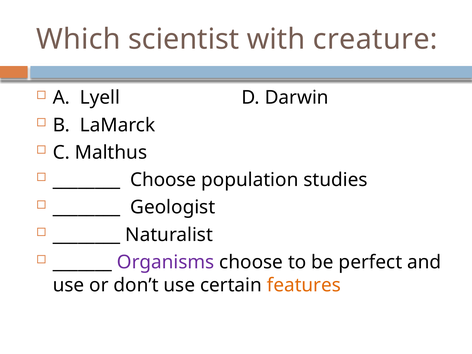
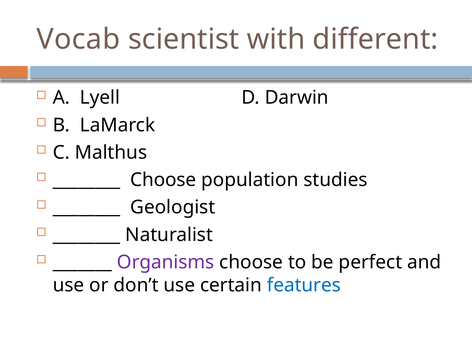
Which: Which -> Vocab (78, 39)
creature: creature -> different (375, 39)
features colour: orange -> blue (304, 285)
